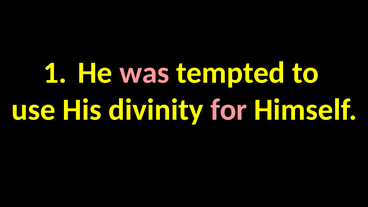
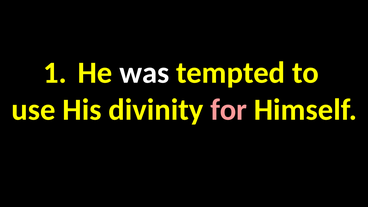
was colour: pink -> white (144, 73)
